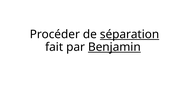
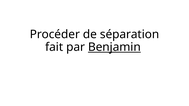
séparation underline: present -> none (130, 34)
